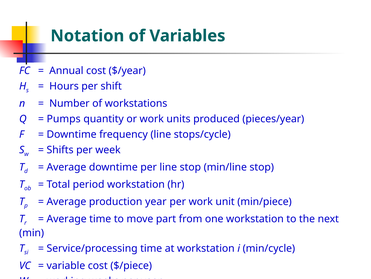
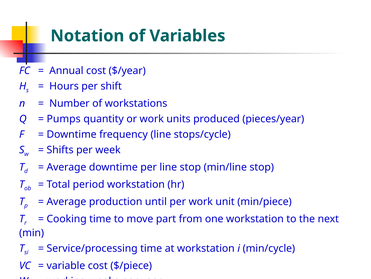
production year: year -> until (156, 201)
Average: Average -> Cooking (67, 218)
